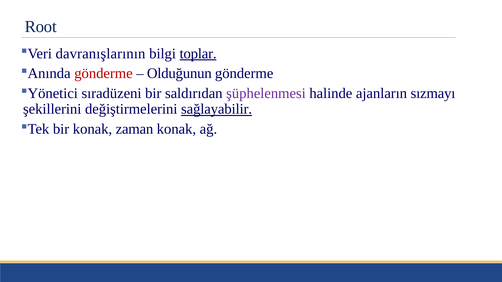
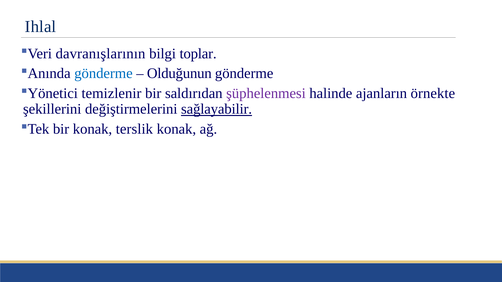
Root: Root -> Ihlal (41, 27)
toplar underline: present -> none (198, 54)
gönderme colour: red -> blue (103, 74)
sıradüzeni: sıradüzeni -> temizlenir (111, 94)
sızmayı: sızmayı -> örnekte (433, 94)
zaman: zaman -> terslik (134, 129)
